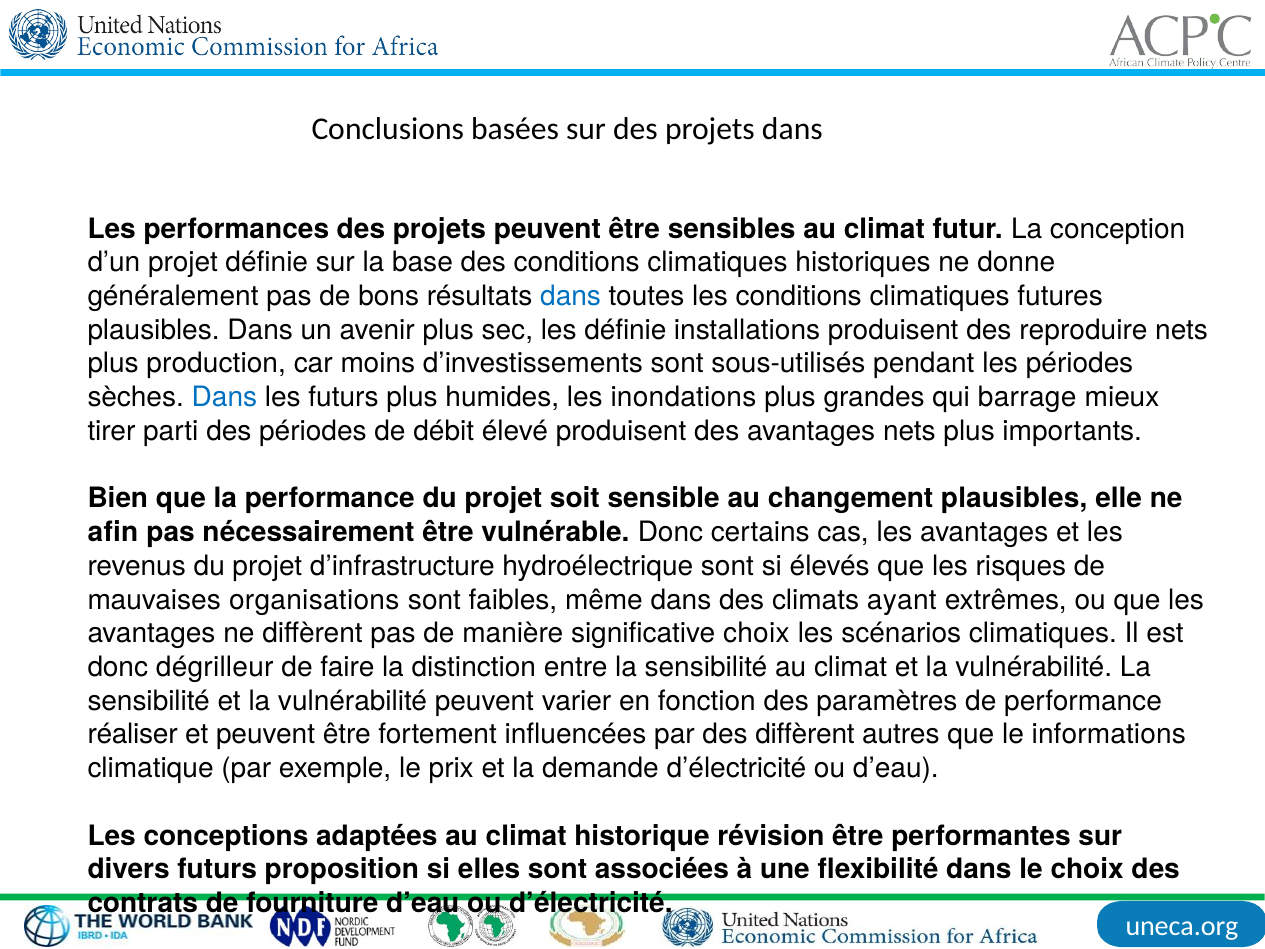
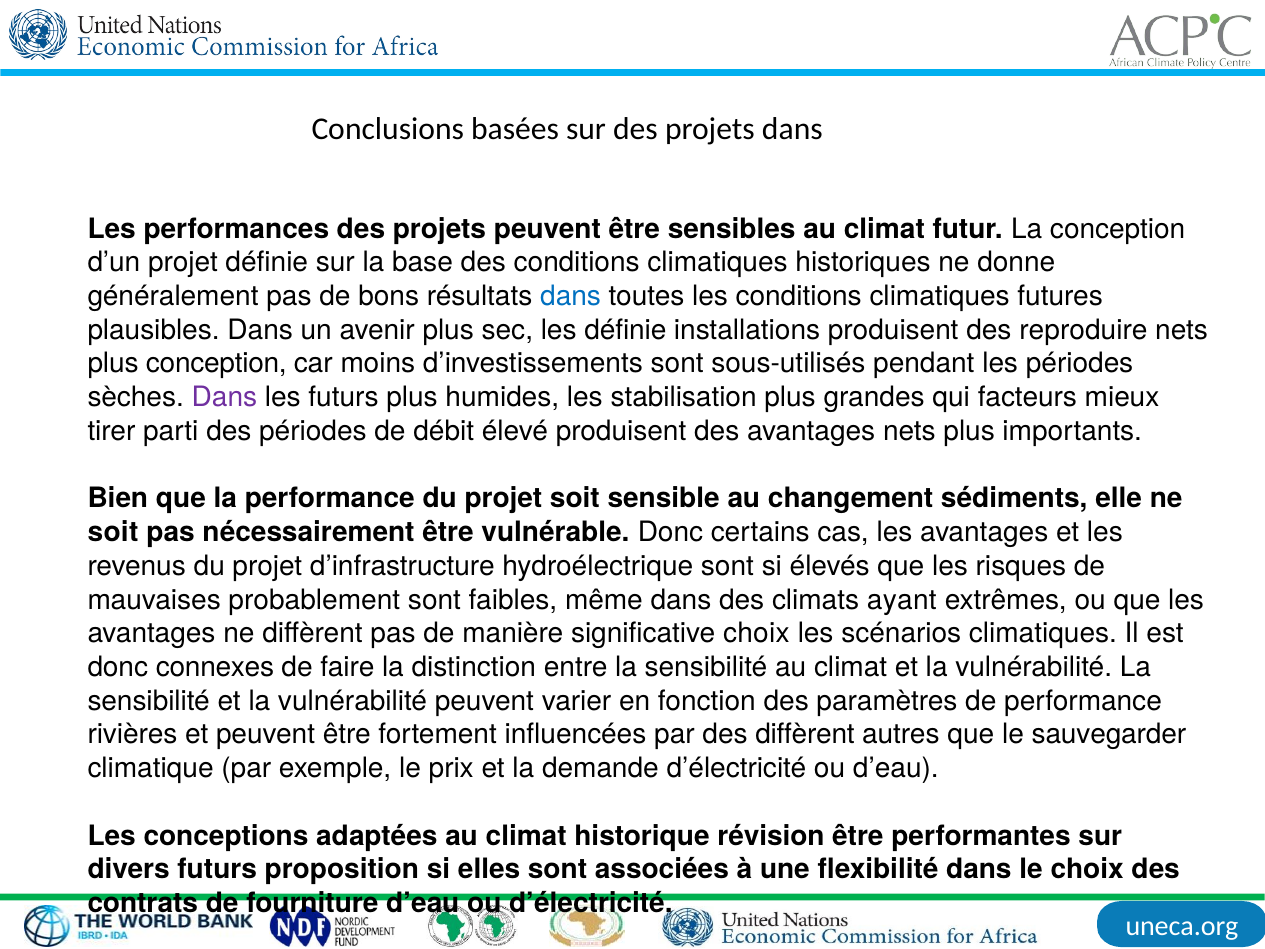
plus production: production -> conception (216, 364)
Dans colour: blue -> purple (224, 397)
inondations: inondations -> stabilisation (684, 397)
barrage: barrage -> facteurs (1027, 397)
changement plausibles: plausibles -> sédiments (1014, 498)
afin: afin -> soit (113, 532)
organisations: organisations -> probablement (314, 600)
dégrilleur: dégrilleur -> connexes (215, 667)
réaliser: réaliser -> rivières (132, 734)
informations: informations -> sauvegarder (1109, 734)
